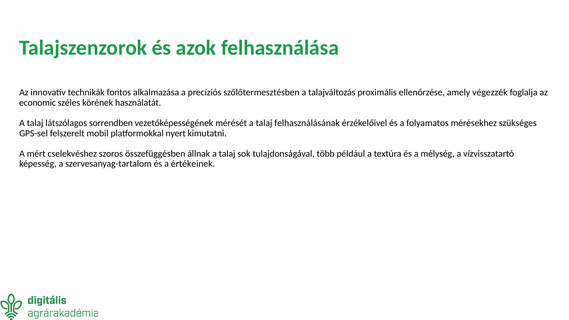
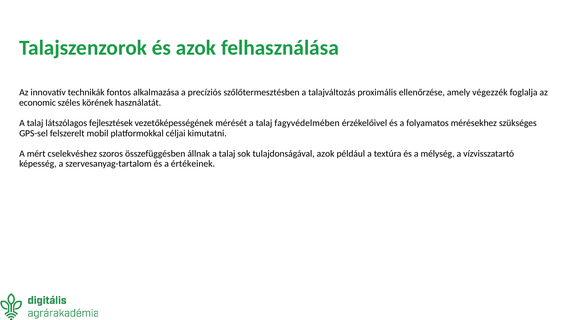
sorrendben: sorrendben -> fejlesztések (111, 123)
felhasználásának: felhasználásának -> fagyvédelmében (307, 123)
nyert: nyert -> céljai (176, 133)
tulajdonságával több: több -> azok (326, 154)
